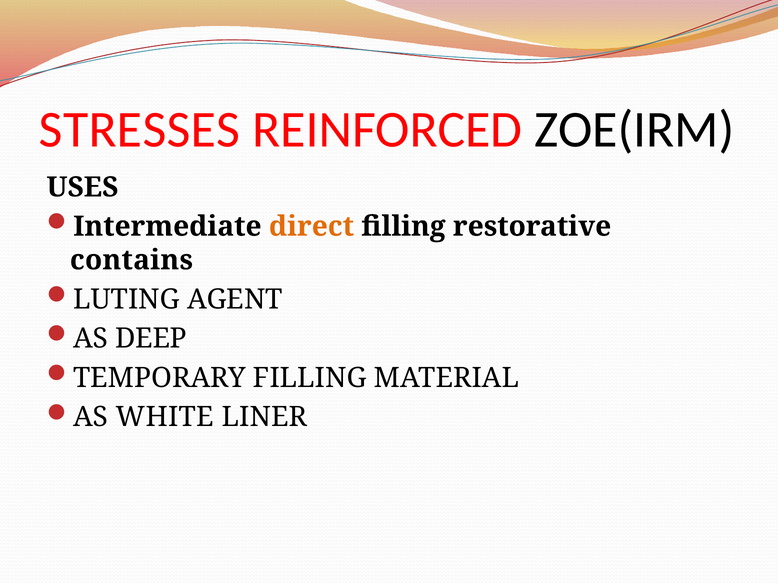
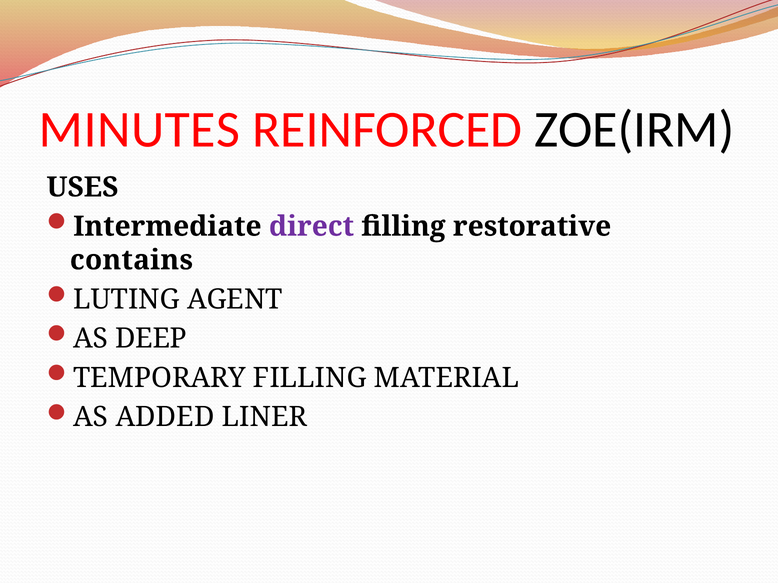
STRESSES: STRESSES -> MINUTES (139, 130)
direct colour: orange -> purple (311, 227)
WHITE: WHITE -> ADDED (165, 417)
